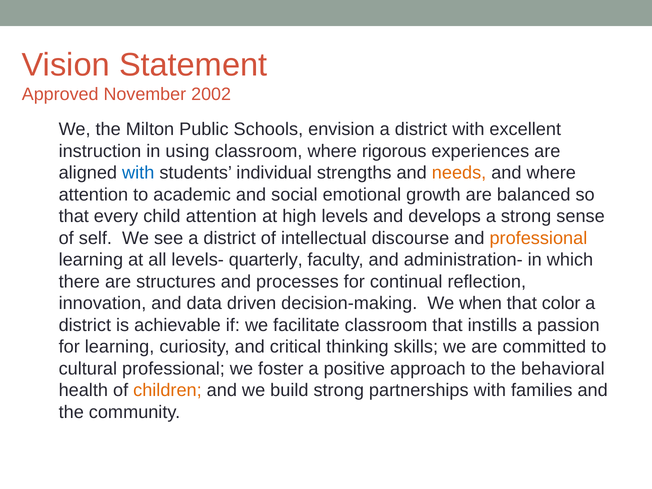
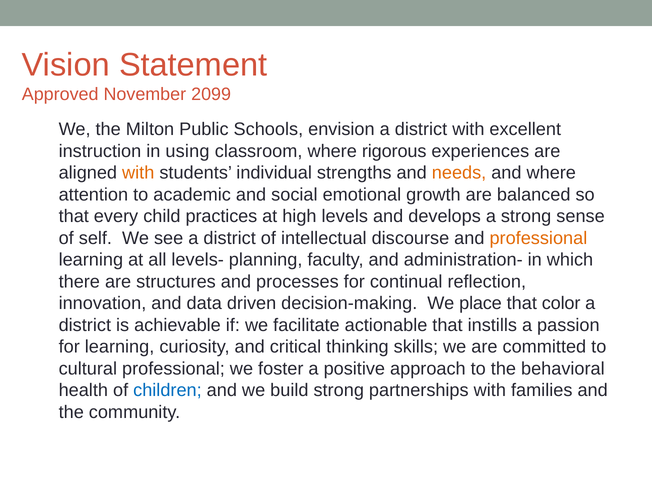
2002: 2002 -> 2099 (211, 94)
with colour: blue -> orange (138, 173)
child attention: attention -> practices (221, 216)
quarterly: quarterly -> planning (266, 260)
when: when -> place (481, 303)
facilitate classroom: classroom -> actionable (386, 325)
children colour: orange -> blue (167, 390)
